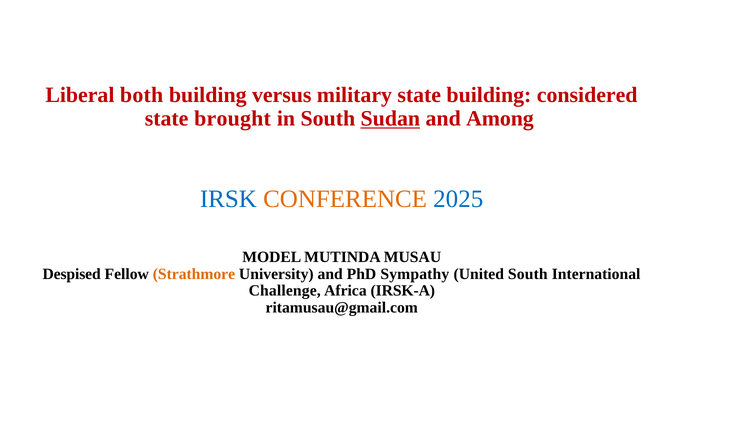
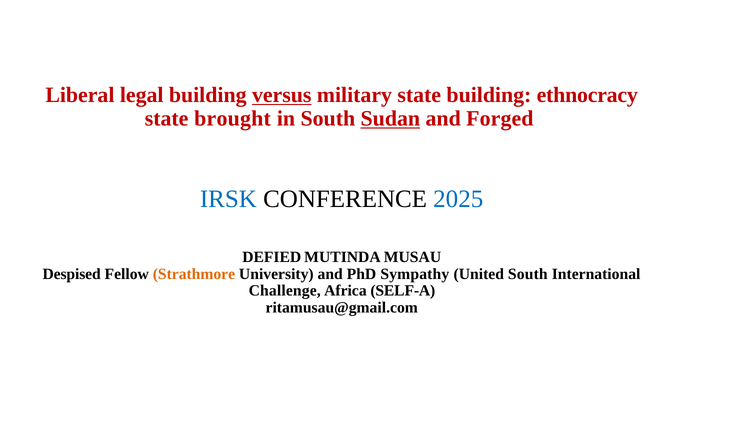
both: both -> legal (142, 95)
versus underline: none -> present (282, 95)
considered: considered -> ethnocracy (587, 95)
Among: Among -> Forged (500, 119)
CONFERENCE colour: orange -> black (345, 199)
MODEL: MODEL -> DEFIED (272, 257)
IRSK-A: IRSK-A -> SELF-A (403, 291)
